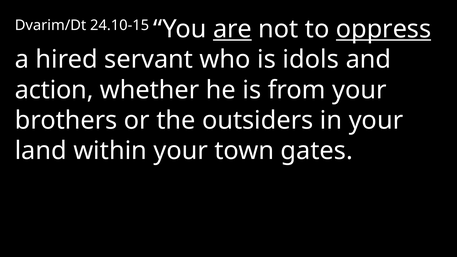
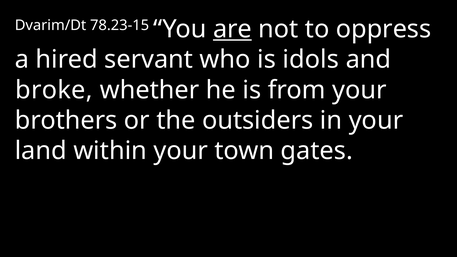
24.10-15: 24.10-15 -> 78.23-15 (120, 25)
oppress underline: present -> none (384, 29)
action: action -> broke (54, 90)
